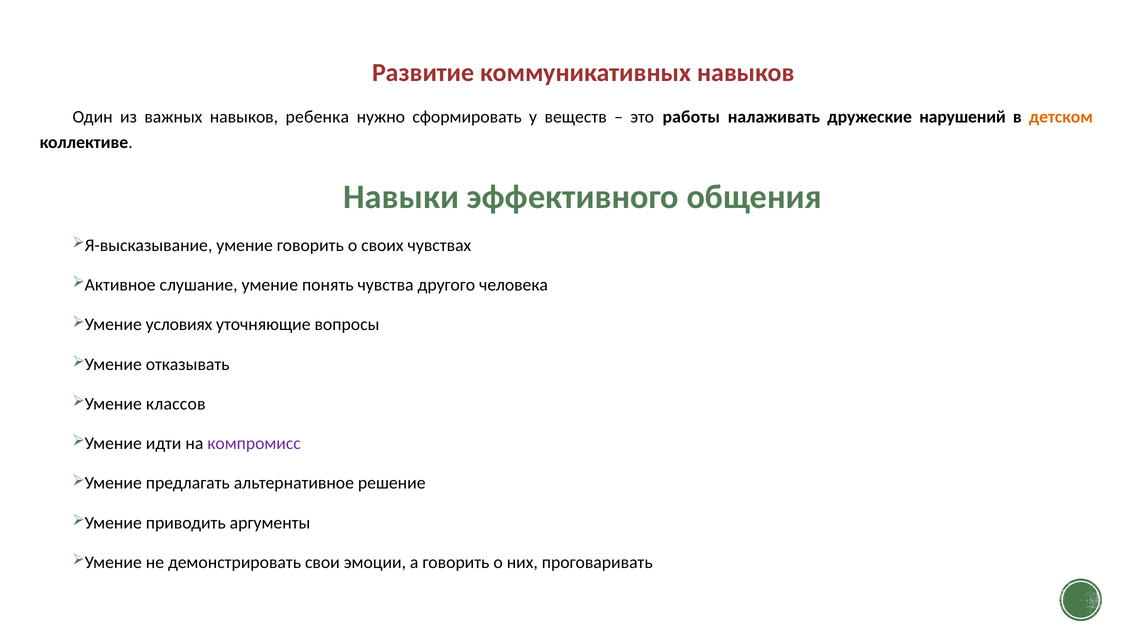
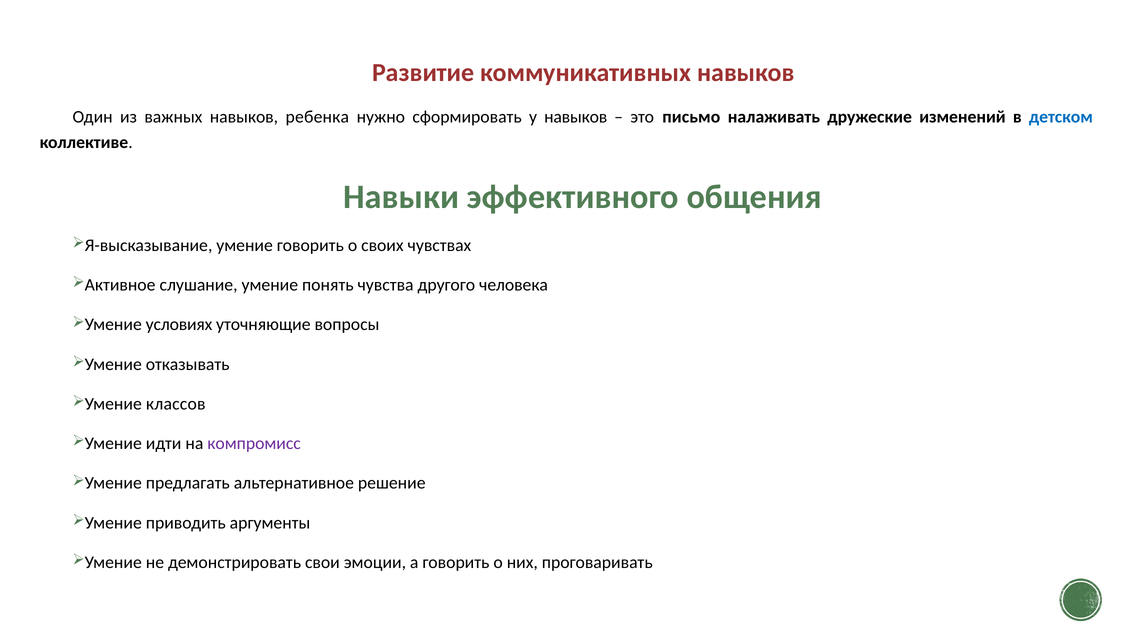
у веществ: веществ -> навыков (576, 117)
работы: работы -> письмо (691, 117)
нарушений: нарушений -> изменений (962, 117)
детском colour: orange -> blue (1061, 117)
